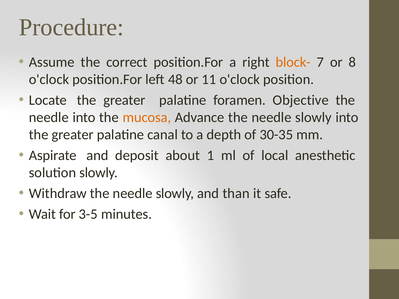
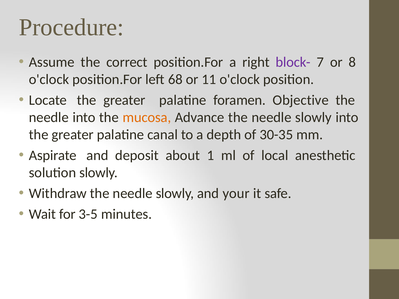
block- colour: orange -> purple (293, 62)
48: 48 -> 68 (175, 80)
than: than -> your (236, 194)
